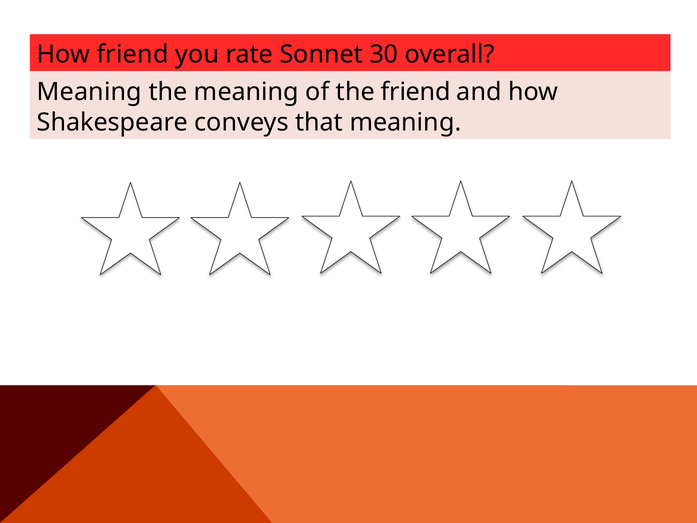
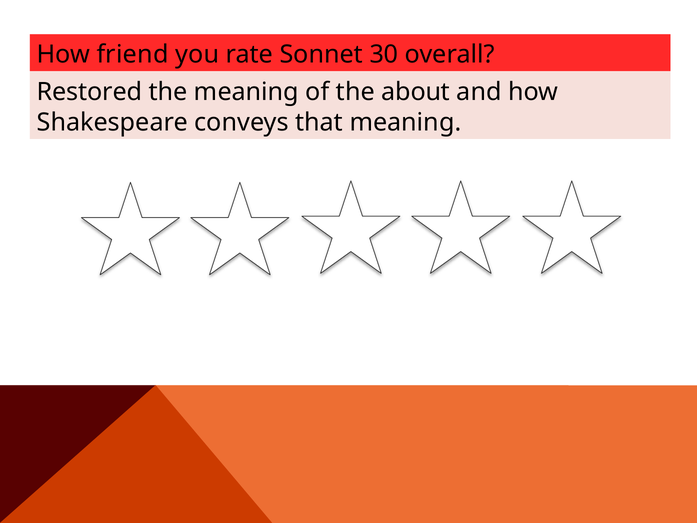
Meaning: Meaning -> Restored (89, 92)
the friend: friend -> about (416, 92)
